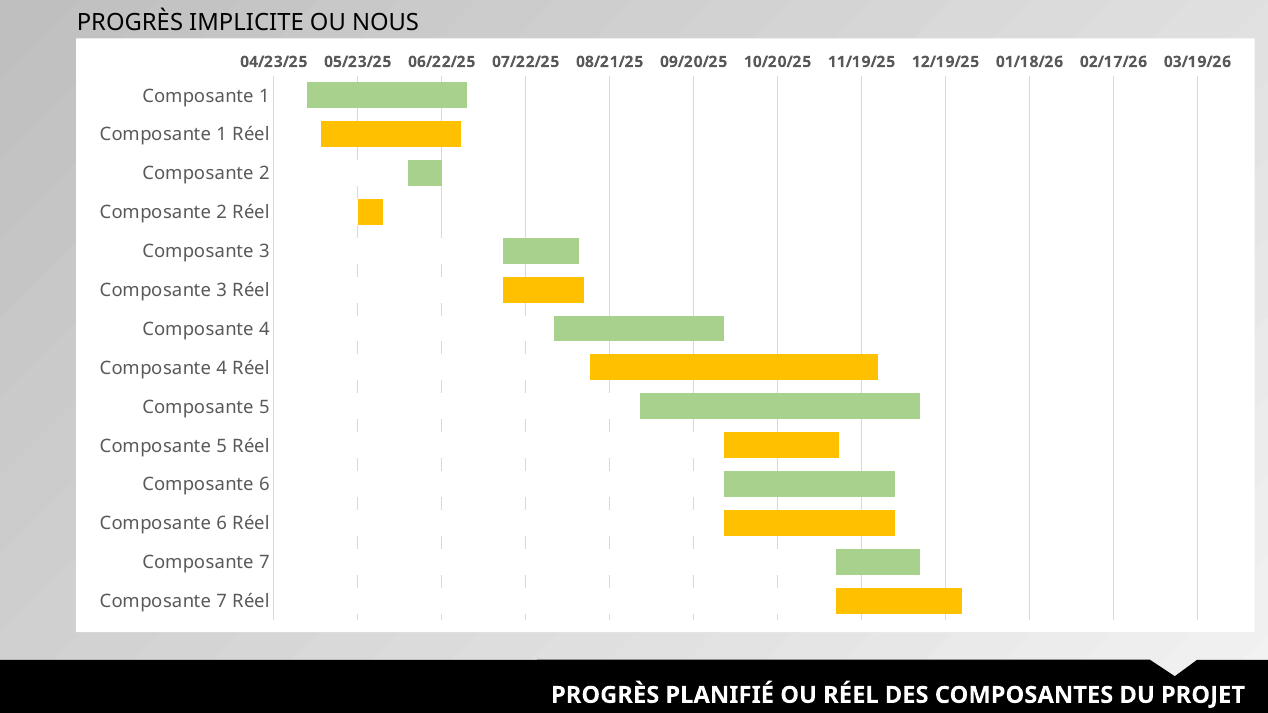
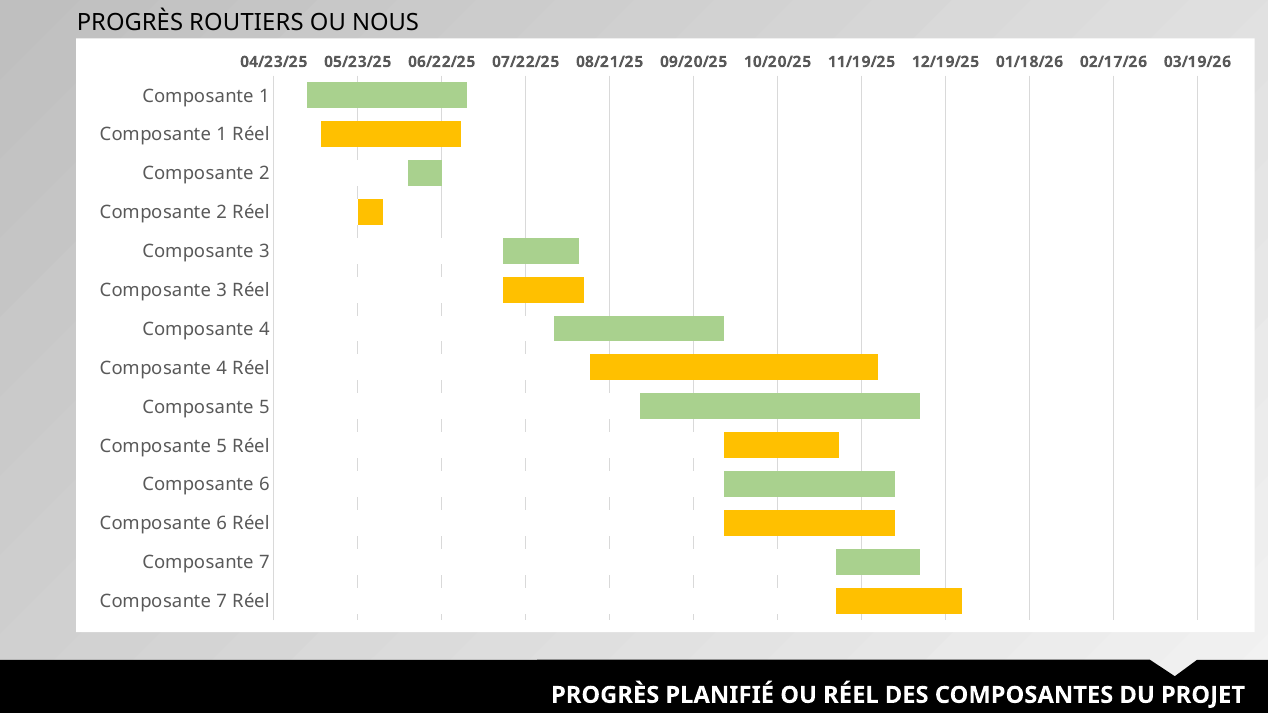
IMPLICITE: IMPLICITE -> ROUTIERS (246, 23)
